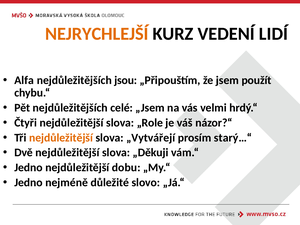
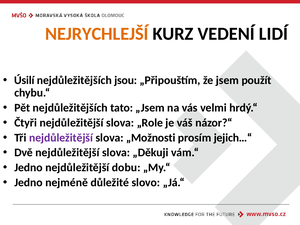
Alfa: Alfa -> Úsilí (24, 80)
celé: celé -> tato (122, 108)
nejdůležitější colour: orange -> purple (61, 138)
„Vytvářejí: „Vytvářejí -> „Možnosti (151, 138)
starý…“: starý…“ -> jejich…“ (233, 138)
